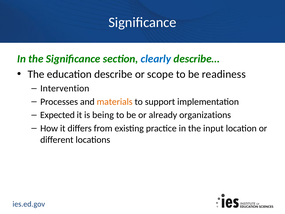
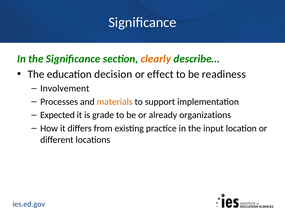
clearly colour: blue -> orange (156, 59)
describe: describe -> decision (113, 74)
scope: scope -> effect (160, 74)
Intervention: Intervention -> Involvement (65, 88)
being: being -> grade (103, 115)
